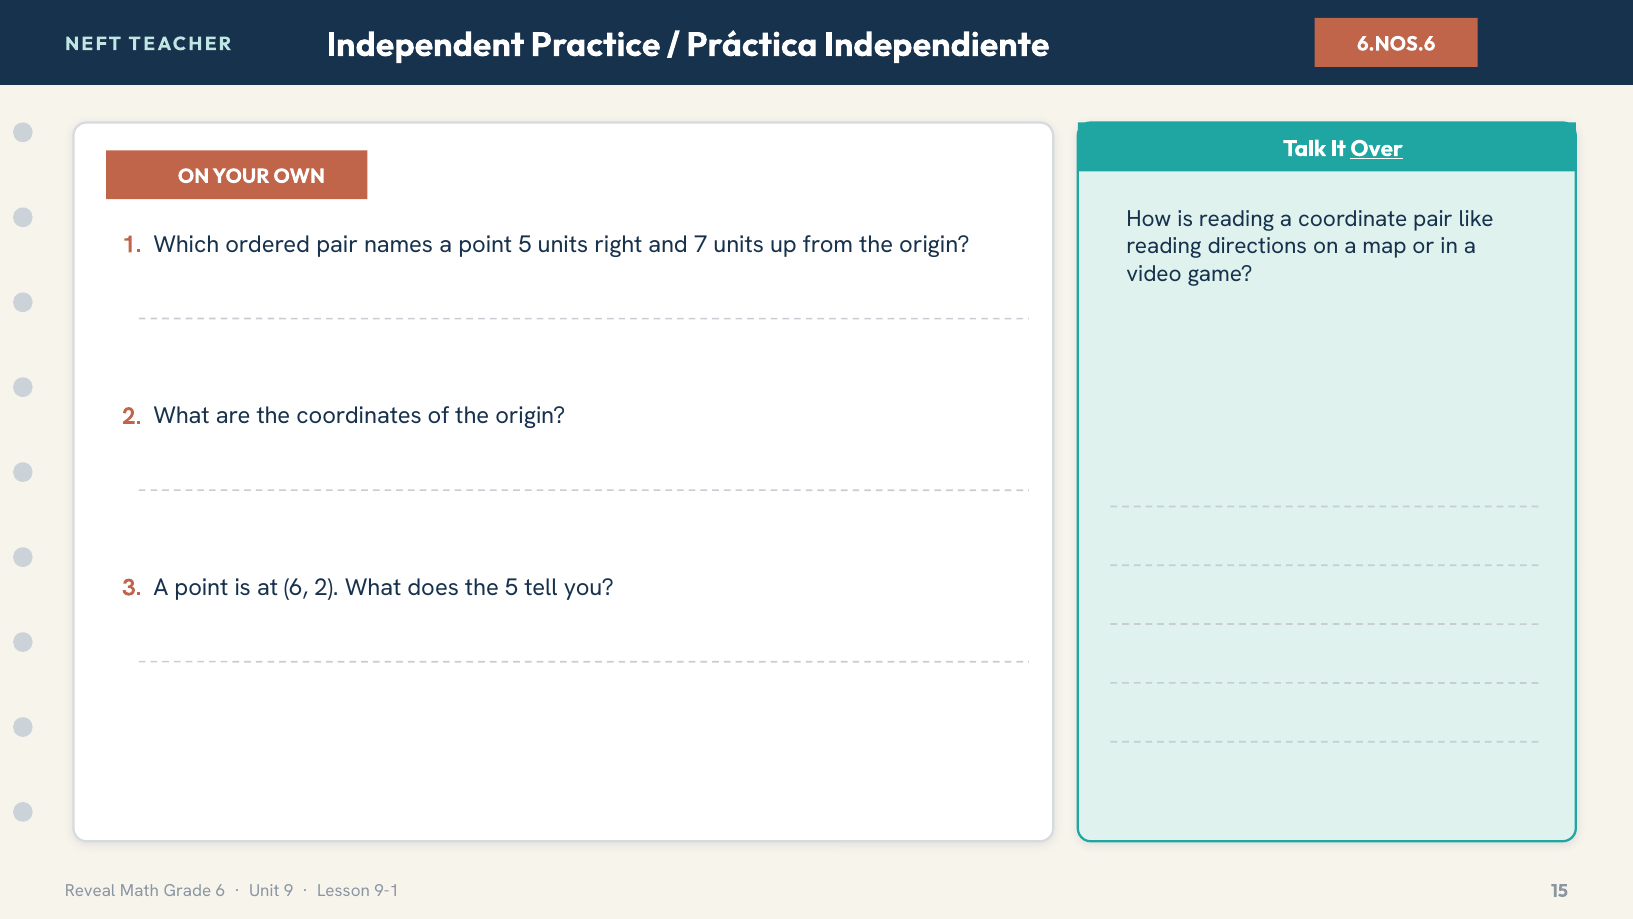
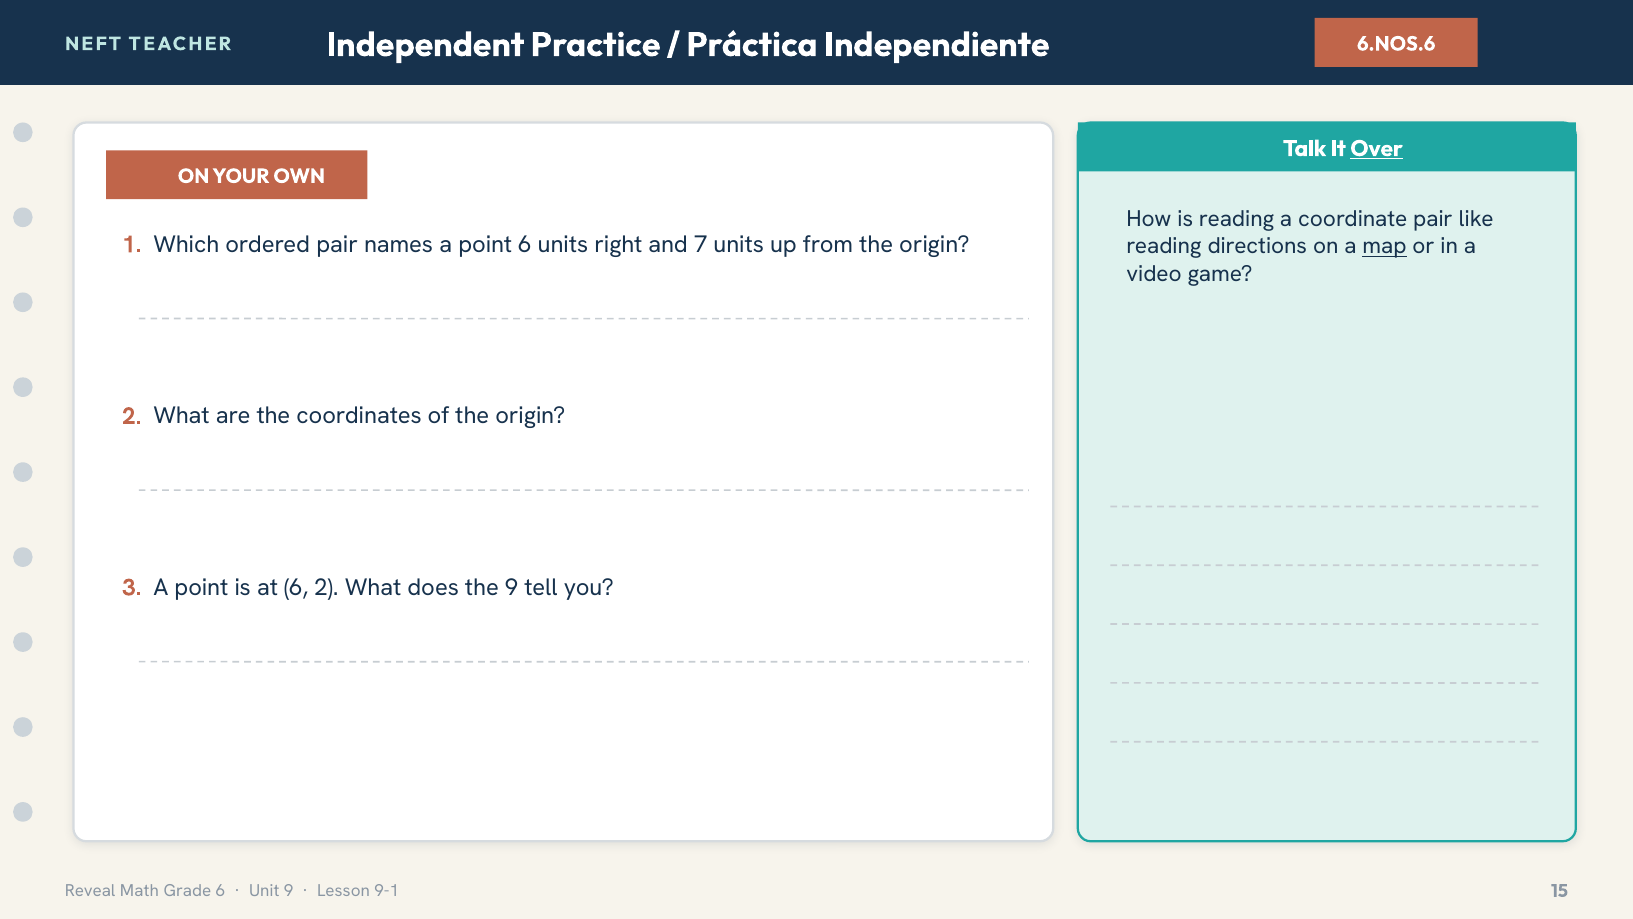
point 5: 5 -> 6 (525, 244)
map underline: none -> present (1385, 246)
the 5: 5 -> 9 (511, 587)
